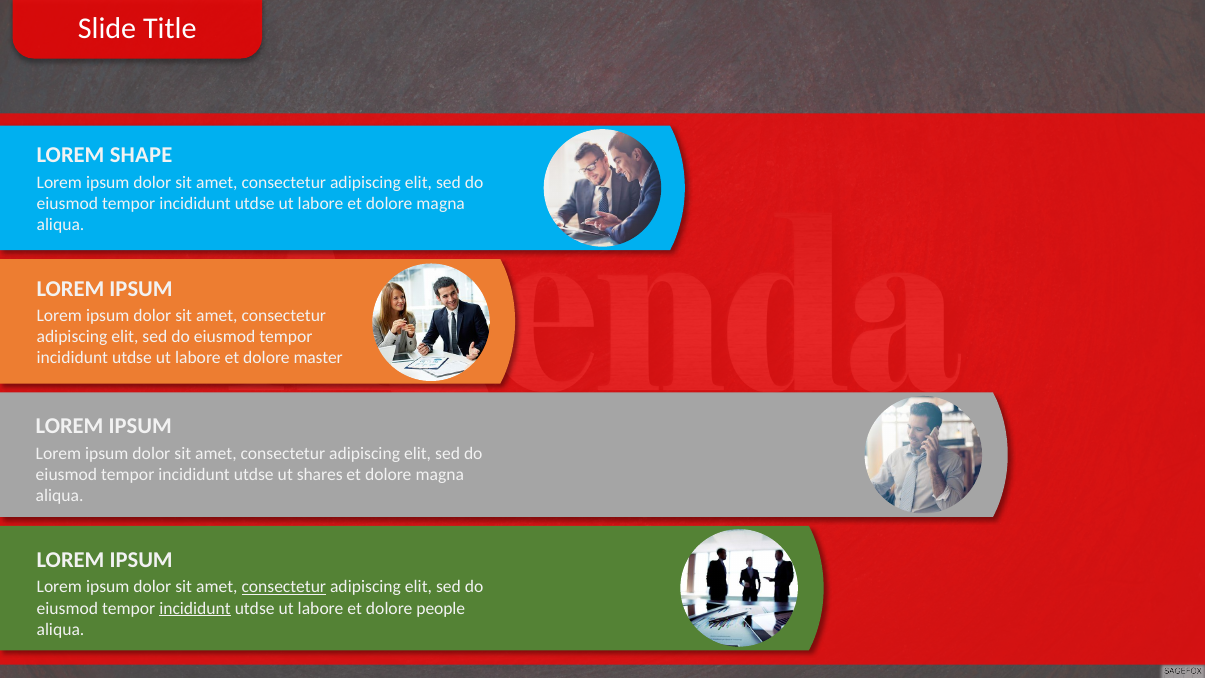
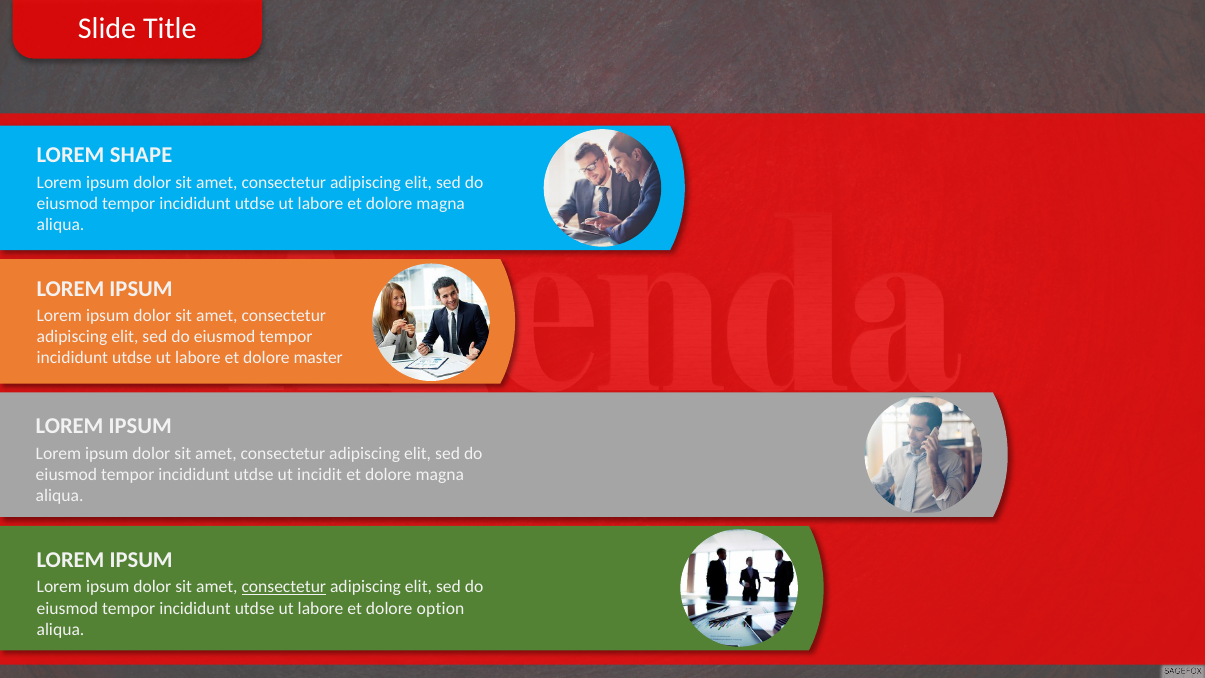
shares: shares -> incidit (320, 475)
incididunt underline: present -> none (195, 608)
people: people -> option (441, 608)
